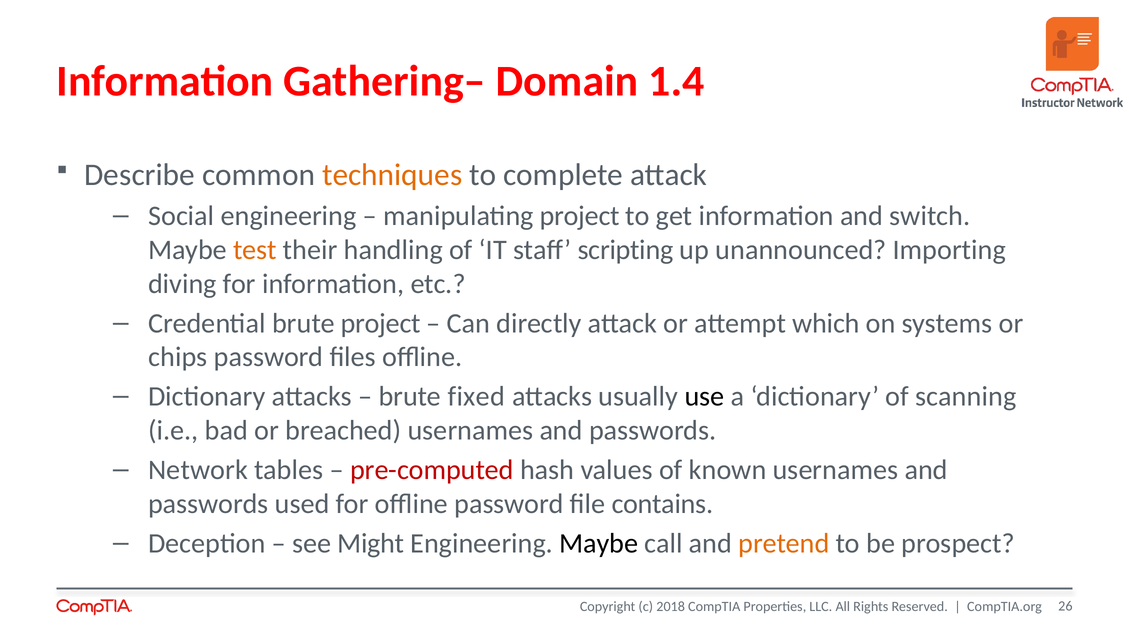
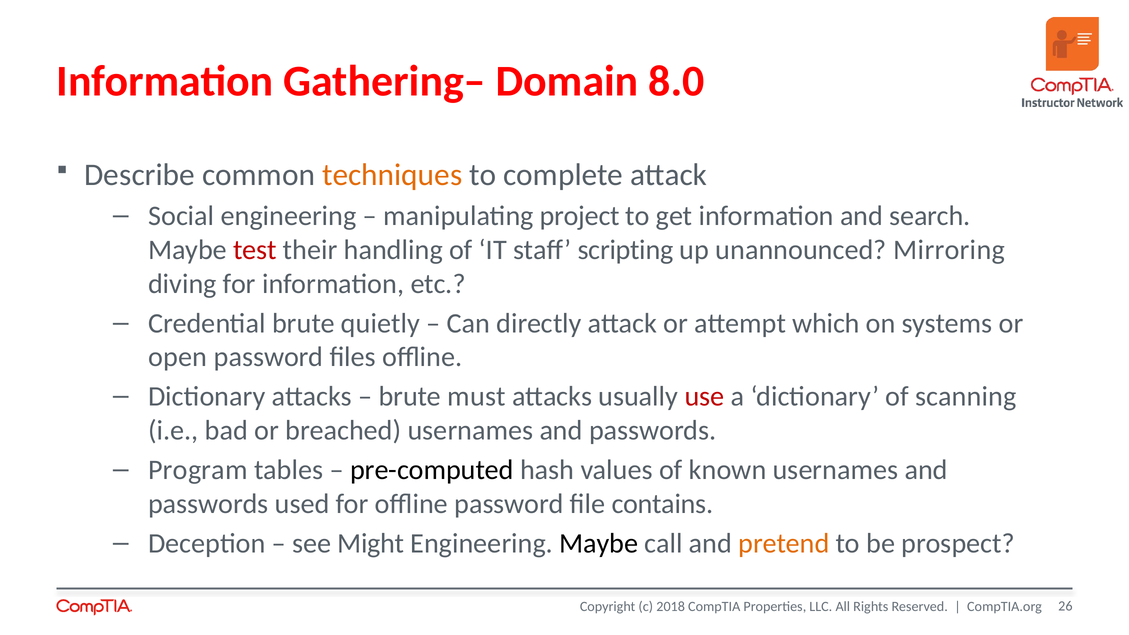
1.4: 1.4 -> 8.0 (676, 81)
switch: switch -> search (930, 216)
test colour: orange -> red (255, 250)
Importing: Importing -> Mirroring (949, 250)
brute project: project -> quietly (380, 323)
chips: chips -> open (178, 357)
fixed: fixed -> must (477, 397)
use colour: black -> red (704, 397)
Network: Network -> Program (198, 470)
pre-computed colour: red -> black (432, 470)
